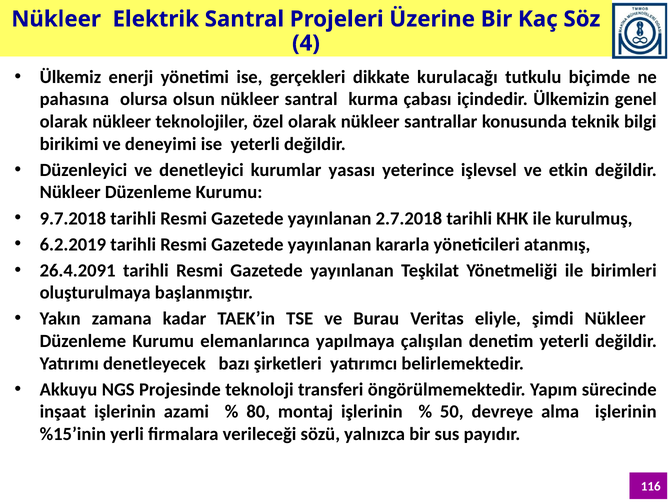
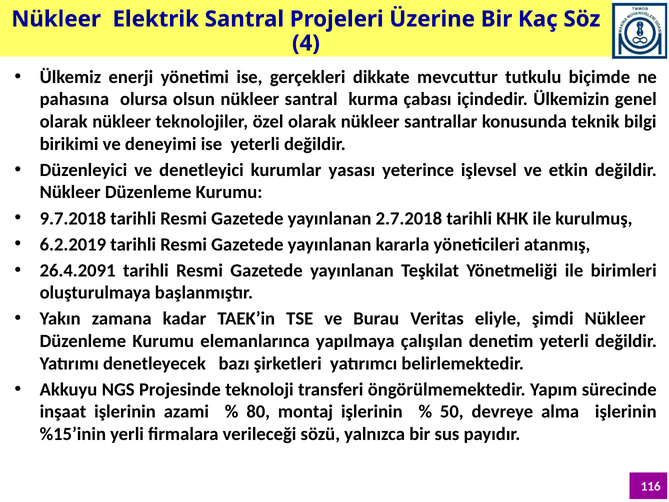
kurulacağı: kurulacağı -> mevcuttur (457, 77)
